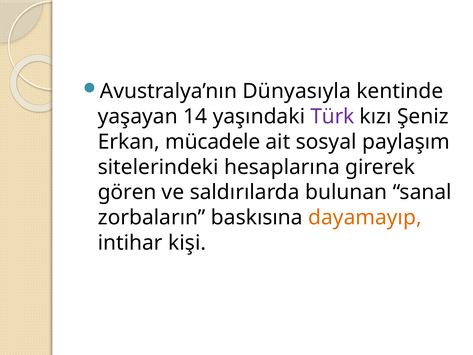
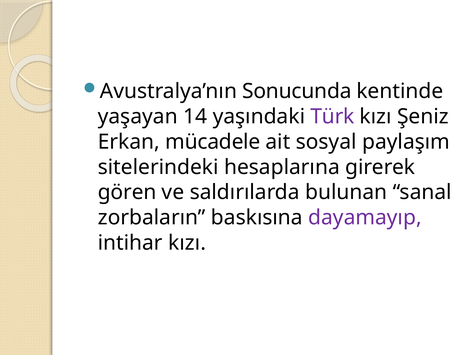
Dünyasıyla: Dünyasıyla -> Sonucunda (297, 91)
dayamayıp colour: orange -> purple (365, 217)
intihar kişi: kişi -> kızı (187, 243)
